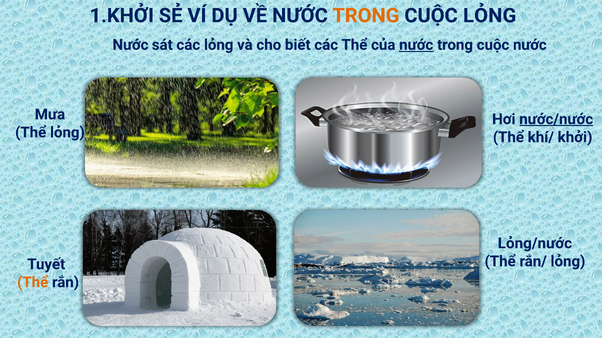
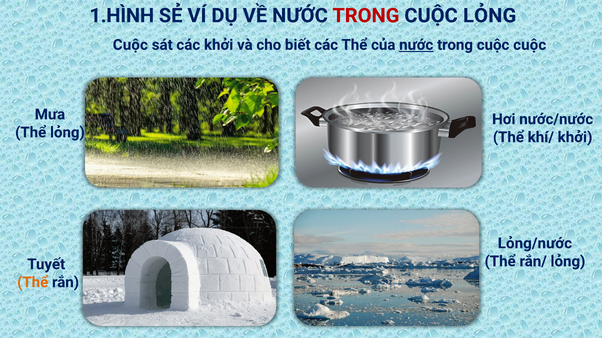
1.KHỞI: 1.KHỞI -> 1.HÌNH (122, 16)
TRONG colour: orange -> red (366, 16)
Nước: Nước -> Cuộc (130, 45)
các lỏng: lỏng -> khởi (219, 45)
cuộc nước: nước -> cuộc (530, 45)
nước/nước underline: present -> none (556, 119)
